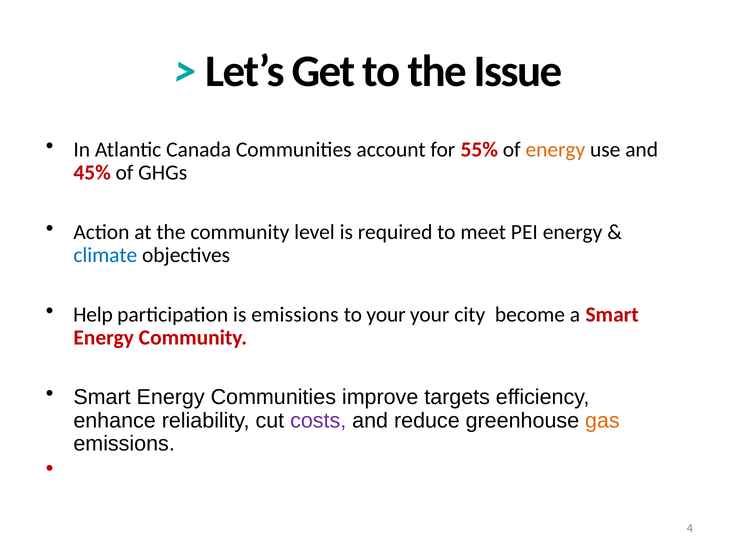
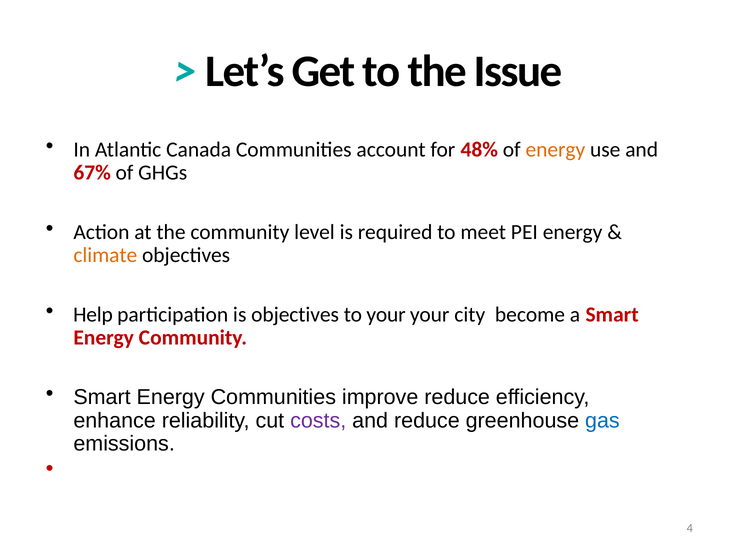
55%: 55% -> 48% (479, 149)
45%: 45% -> 67% (92, 173)
climate colour: blue -> orange (105, 255)
is emissions: emissions -> objectives (295, 314)
improve targets: targets -> reduce (457, 397)
gas colour: orange -> blue (602, 420)
